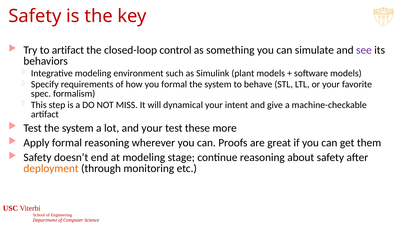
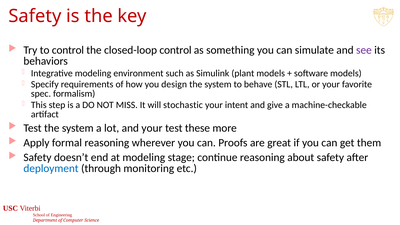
to artifact: artifact -> control (68, 50)
you formal: formal -> design (174, 84)
dynamical: dynamical -> stochastic (183, 105)
deployment colour: orange -> blue (51, 168)
